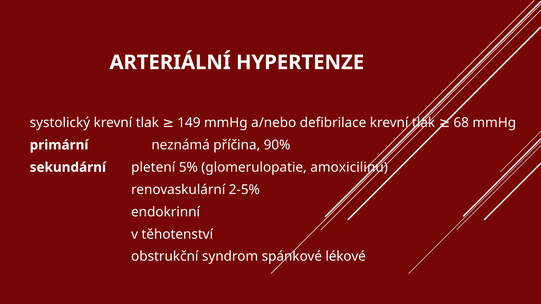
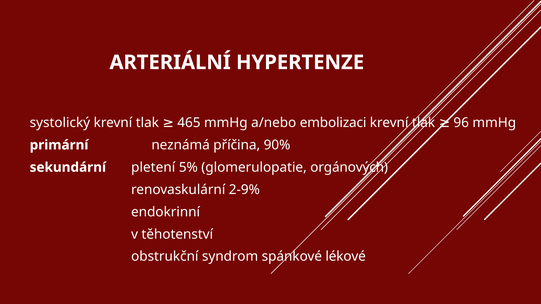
149: 149 -> 465 (189, 123)
defibrilace: defibrilace -> embolizaci (333, 123)
68: 68 -> 96 (461, 123)
amoxicilinu: amoxicilinu -> orgánových (349, 167)
2-5%: 2-5% -> 2-9% (244, 190)
